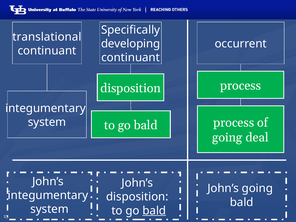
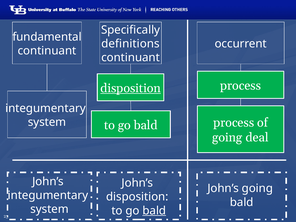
translational: translational -> fundamental (47, 37)
developing: developing -> definitions (130, 44)
disposition underline: none -> present (131, 88)
